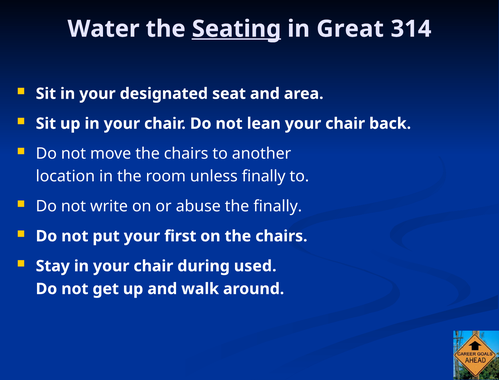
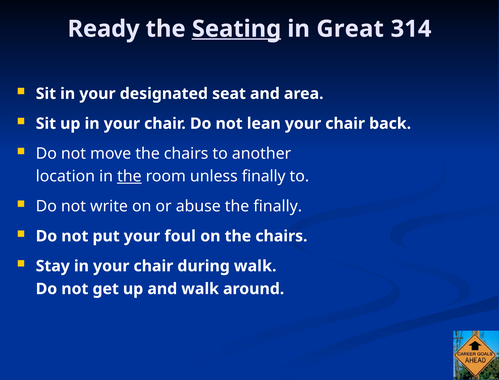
Water: Water -> Ready (104, 29)
the underline: none -> present (129, 176)
first: first -> foul (180, 236)
during used: used -> walk (255, 266)
